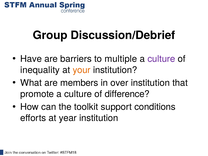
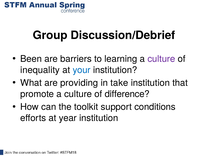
Have: Have -> Been (31, 59)
multiple: multiple -> learning (121, 59)
your colour: orange -> blue (82, 70)
members: members -> providing (79, 83)
over: over -> take (119, 83)
